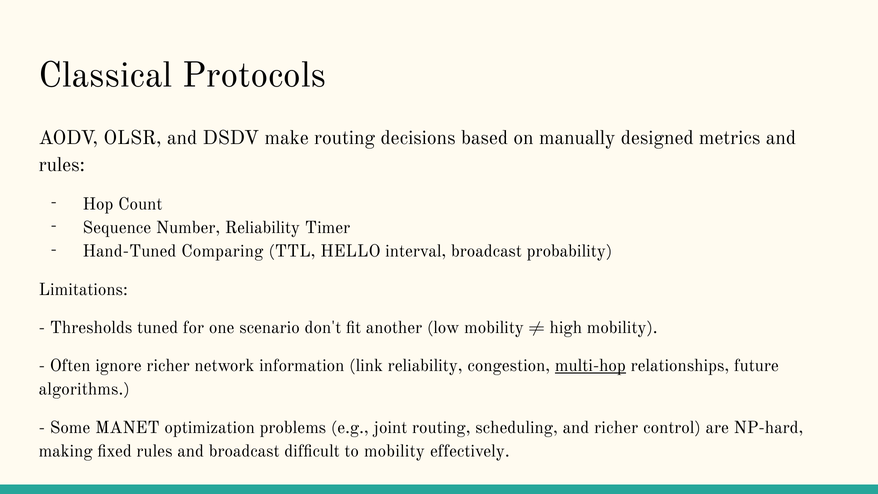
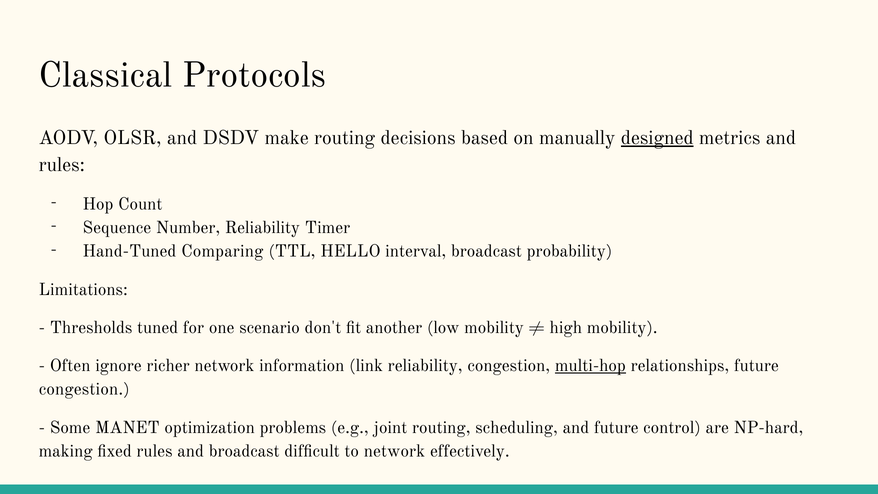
designed underline: none -> present (657, 138)
algorithms: algorithms -> congestion (84, 389)
and richer: richer -> future (616, 427)
to mobility: mobility -> network (394, 451)
